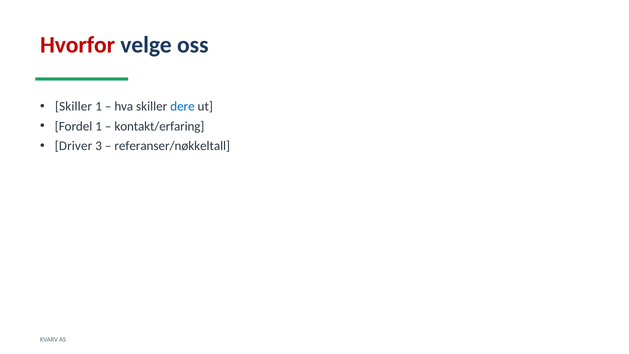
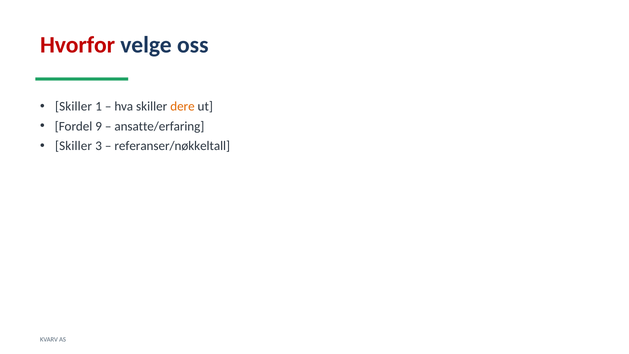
dere colour: blue -> orange (182, 107)
Fordel 1: 1 -> 9 (99, 126)
kontakt/erfaring: kontakt/erfaring -> ansatte/erfaring (159, 126)
Driver: Driver -> Skiller (74, 146)
